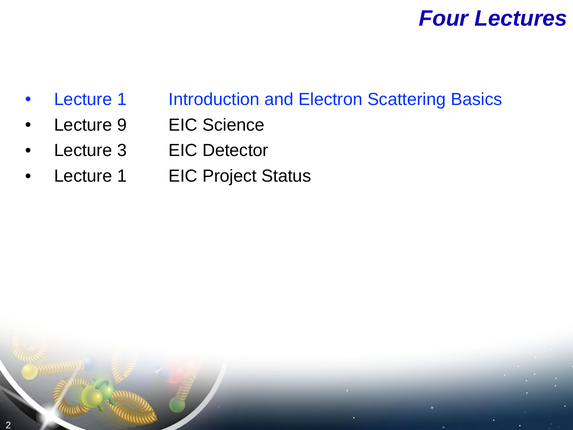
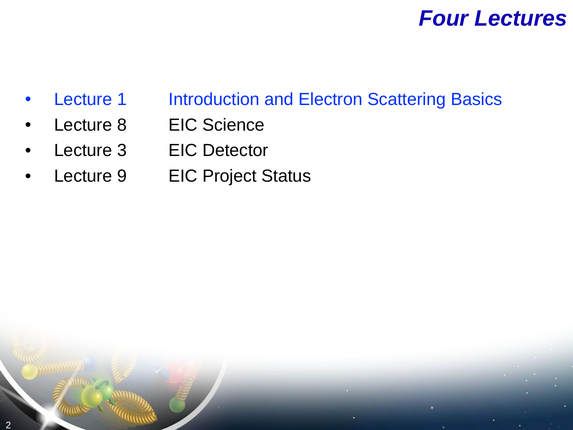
9: 9 -> 8 (122, 125)
1: 1 -> 9 (122, 176)
